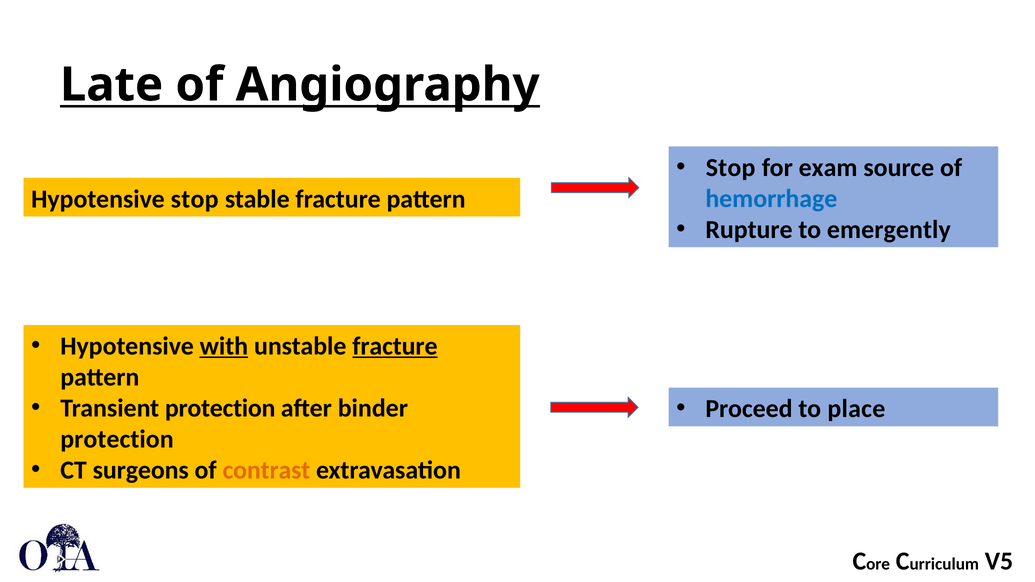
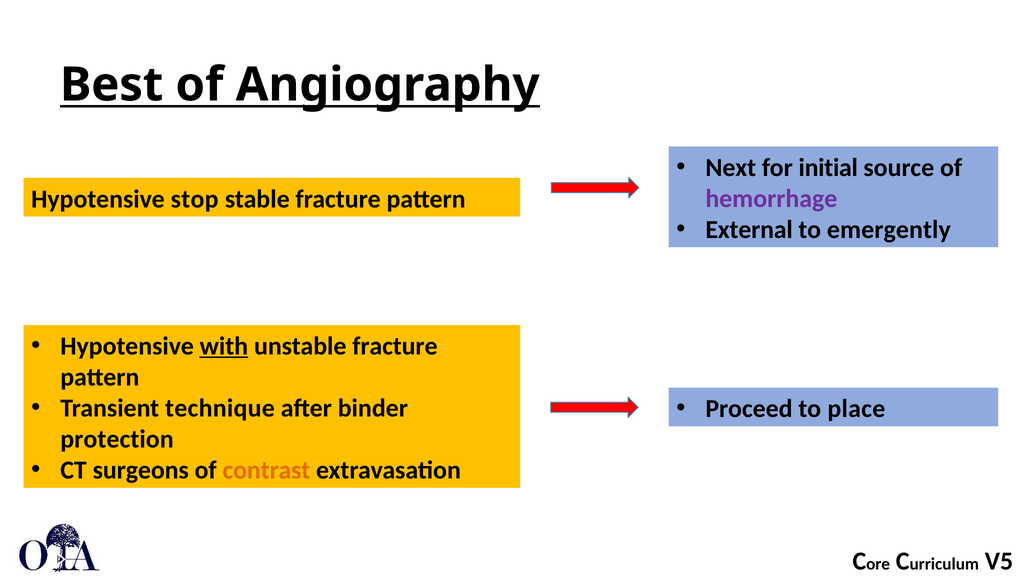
Late: Late -> Best (112, 85)
Stop: Stop -> Next (731, 168)
exam: exam -> initial (828, 168)
hemorrhage colour: blue -> purple (771, 199)
Rupture: Rupture -> External (749, 230)
fracture underline: present -> none (395, 346)
Transient protection: protection -> technique (220, 408)
